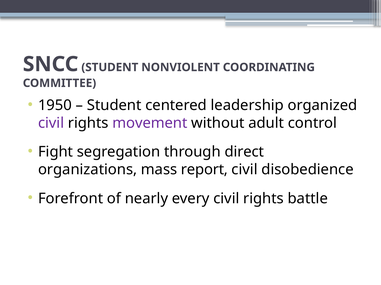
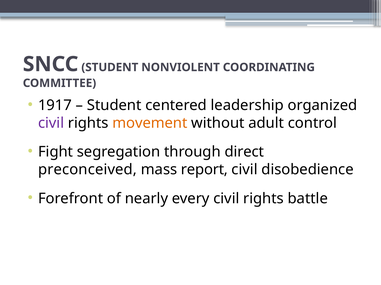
1950: 1950 -> 1917 (55, 106)
movement colour: purple -> orange (150, 123)
organizations: organizations -> preconceived (87, 170)
